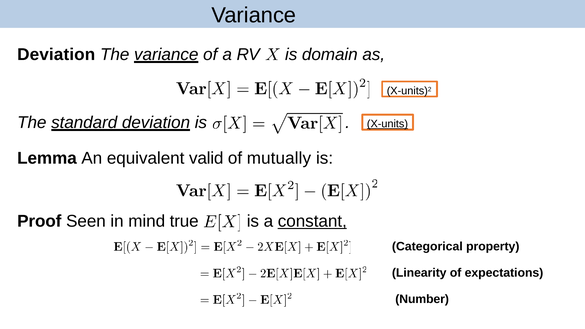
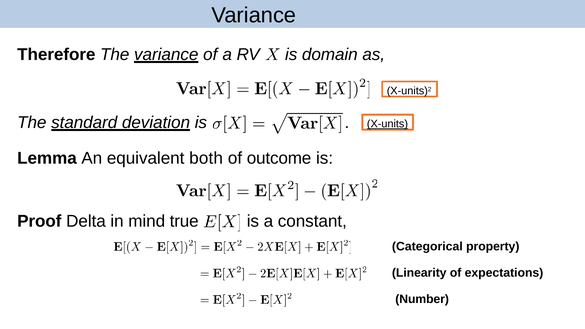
Deviation: Deviation -> Therefore (56, 54)
valid: valid -> both (206, 158)
mutually: mutually -> outcome (279, 158)
Seen: Seen -> Delta (86, 221)
constant underline: present -> none (312, 221)
